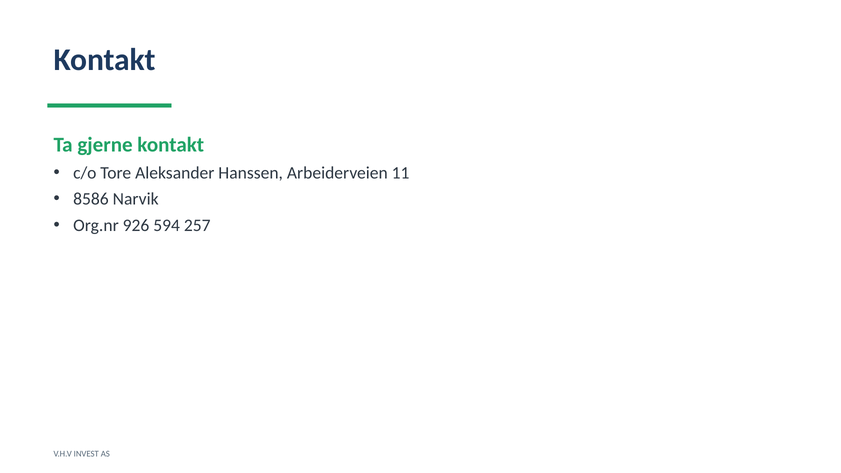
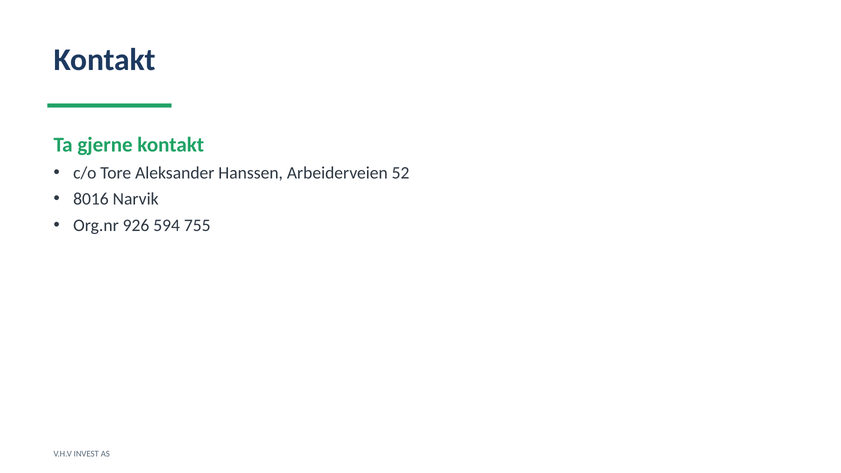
11: 11 -> 52 (401, 173)
8586: 8586 -> 8016 (91, 199)
257: 257 -> 755 (197, 226)
